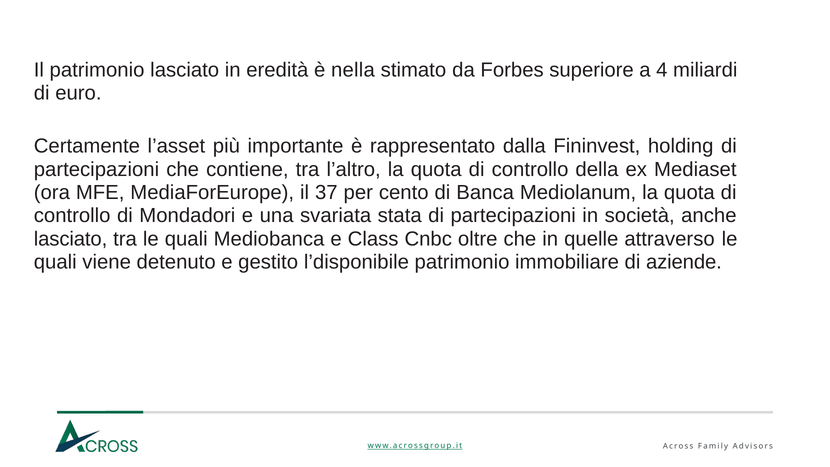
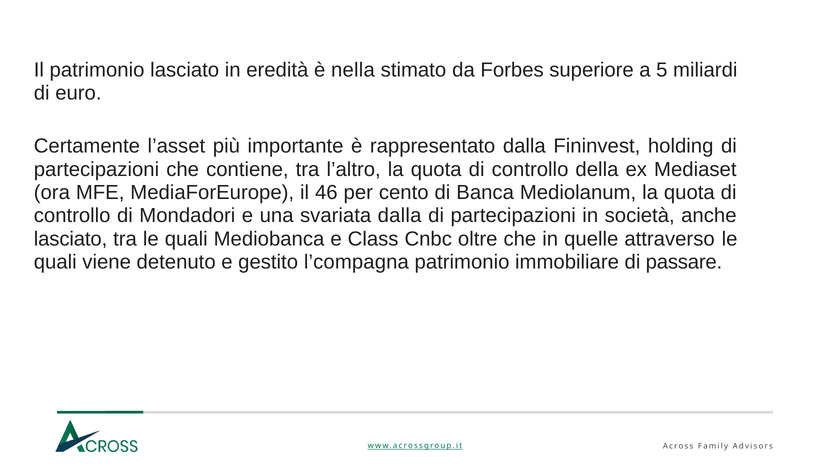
4: 4 -> 5 (662, 70)
37: 37 -> 46 (326, 192)
svariata stata: stata -> dalla (400, 216)
l’disponibile: l’disponibile -> l’compagna (356, 262)
aziende: aziende -> passare (684, 262)
